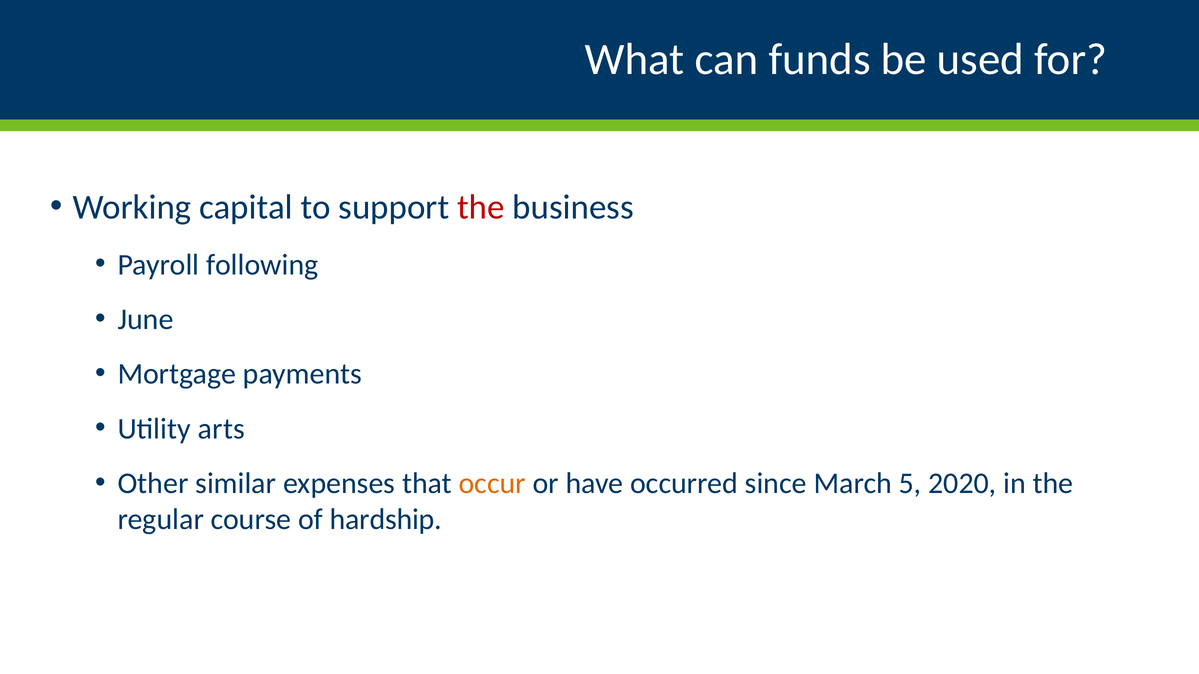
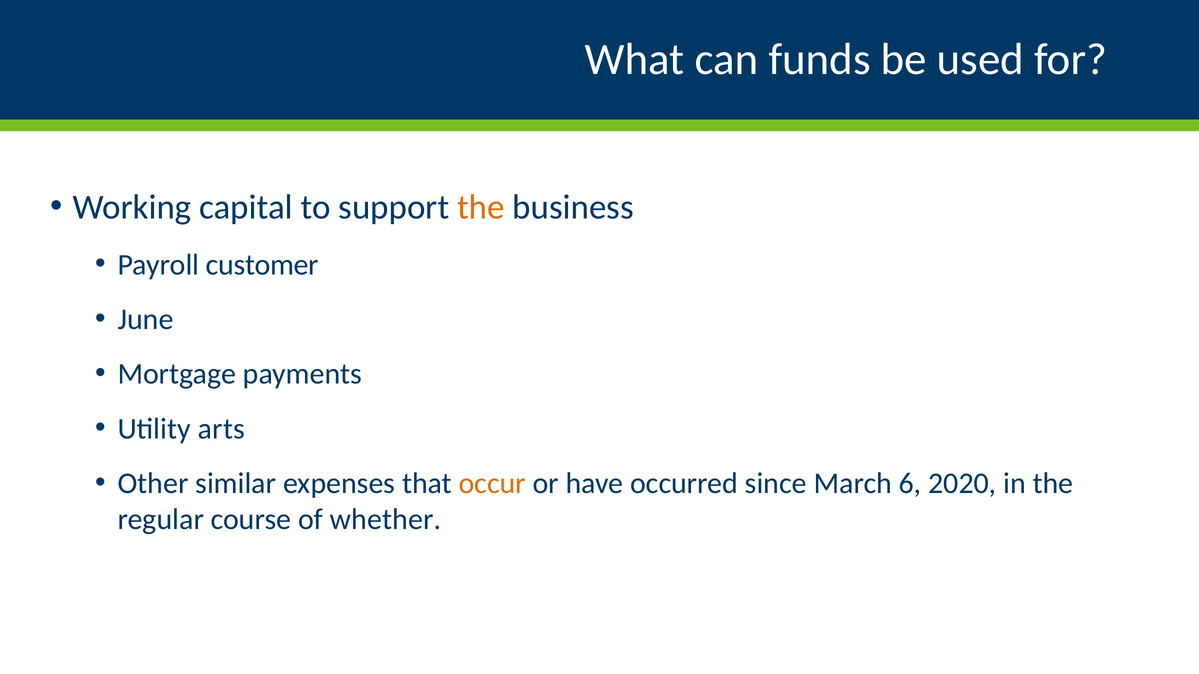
the colour: red -> orange (481, 207)
following: following -> customer (262, 265)
5: 5 -> 6 (910, 484)
hardship: hardship -> whether (386, 520)
